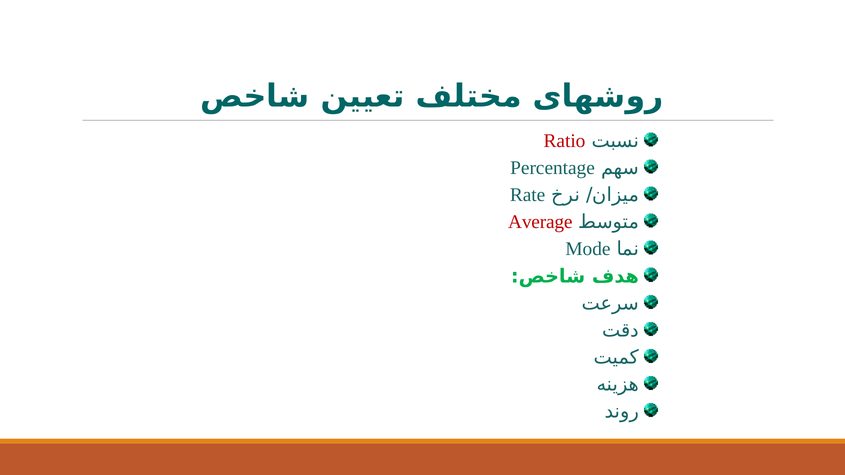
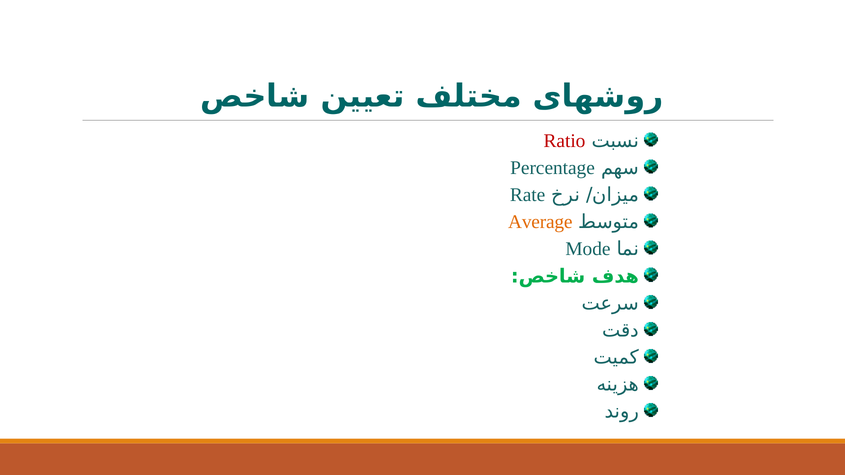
Average colour: red -> orange (540, 222)
